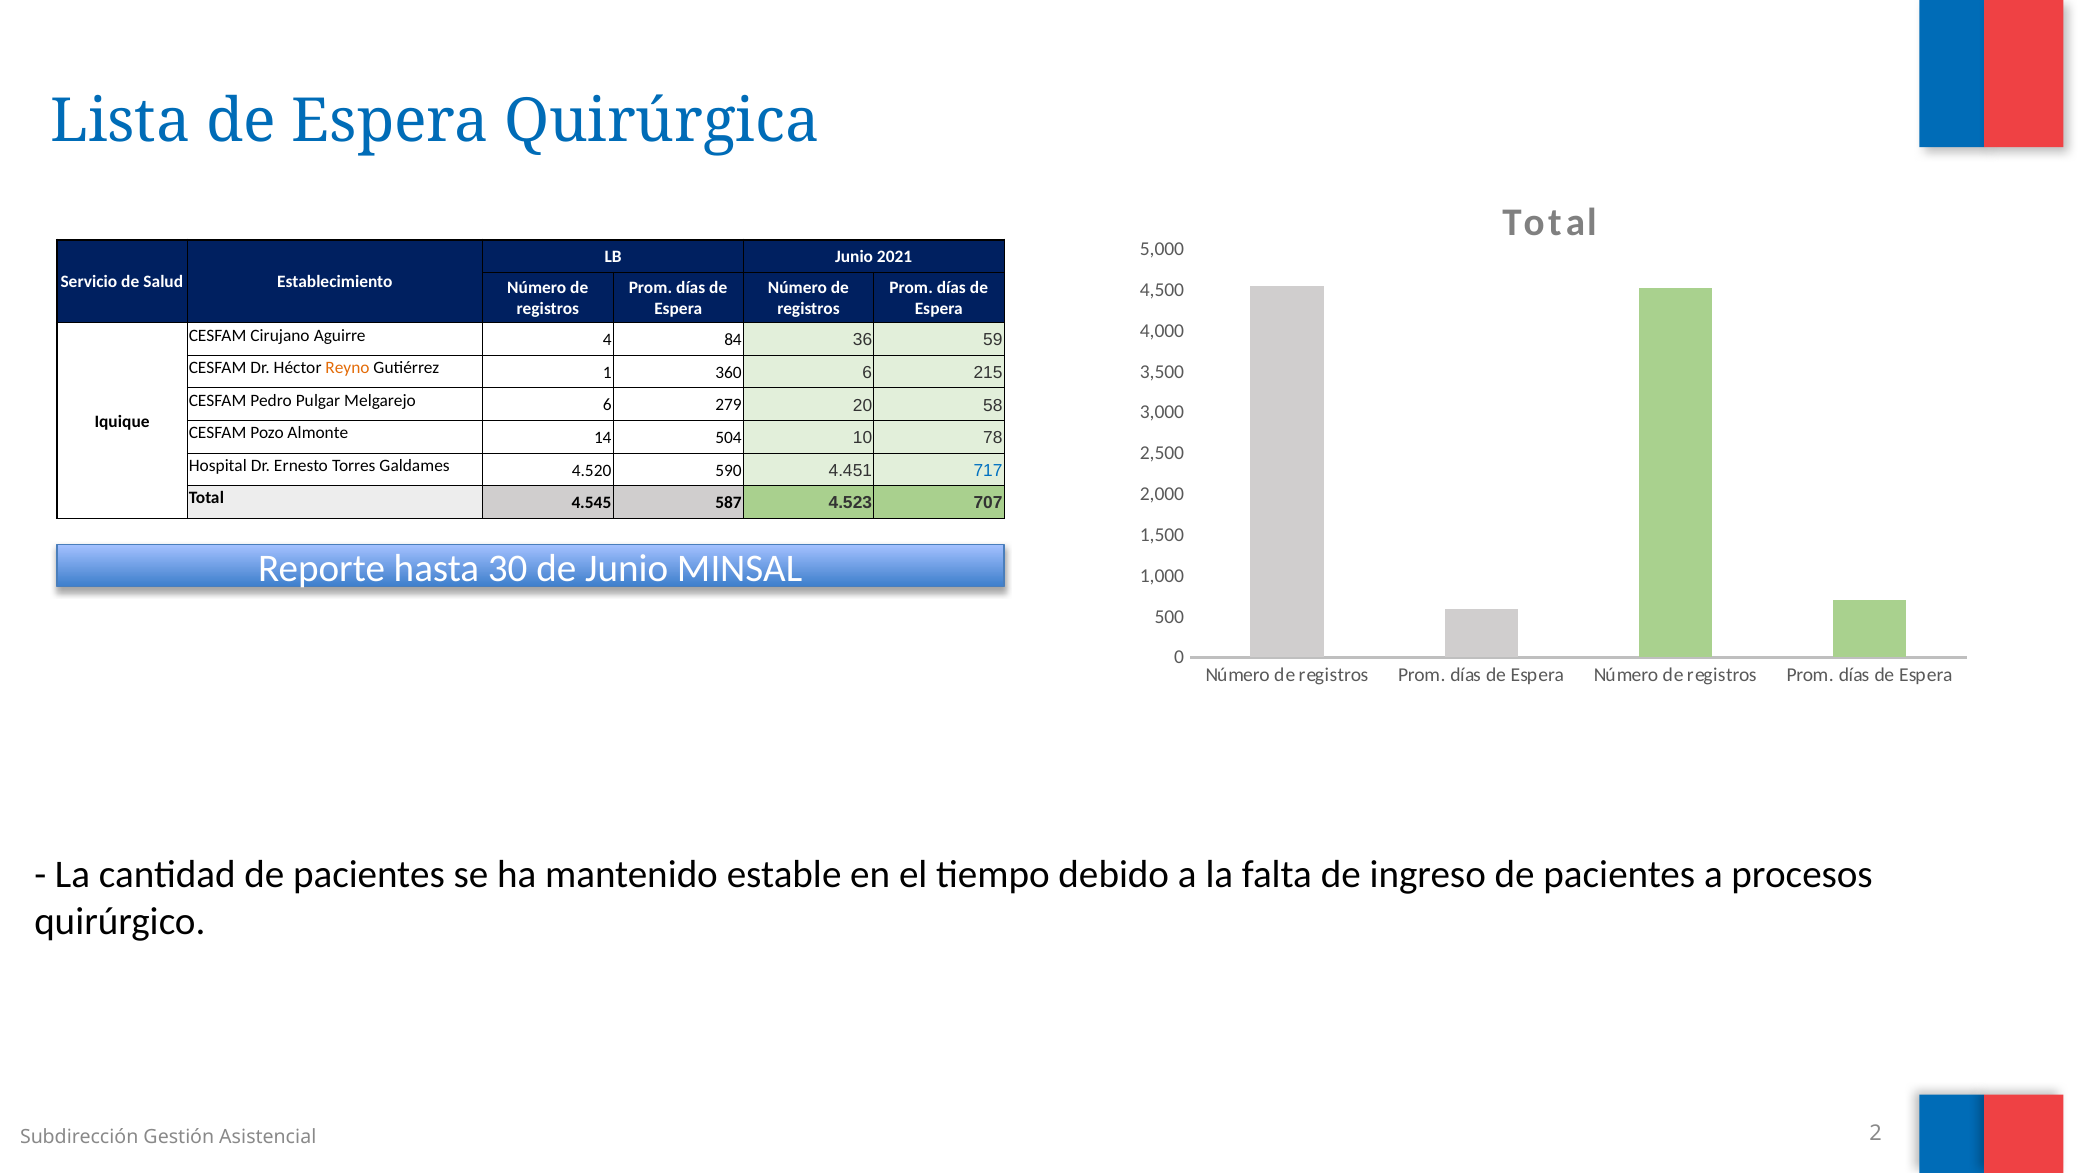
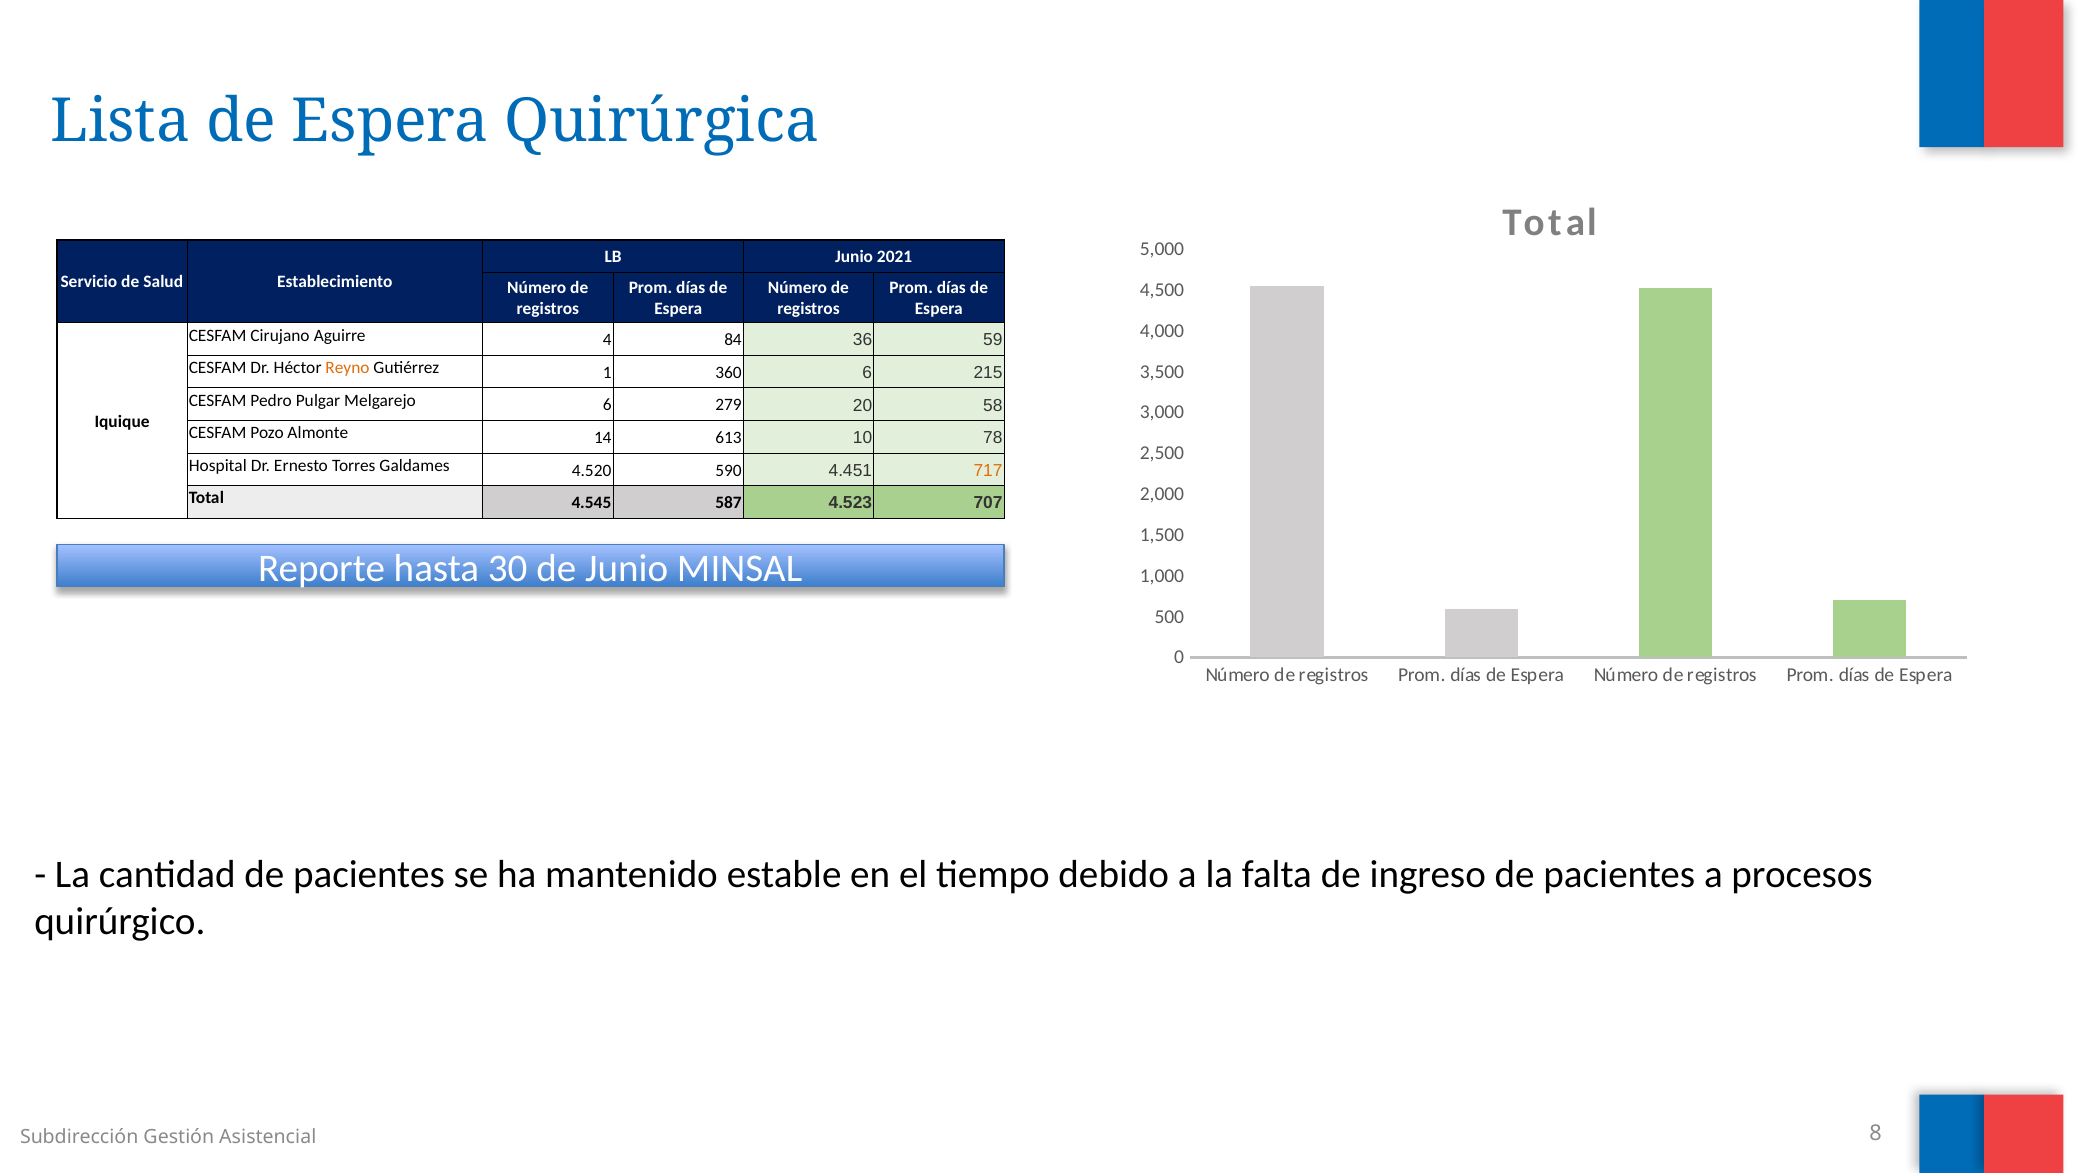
504: 504 -> 613 (729, 438)
717 colour: blue -> orange (988, 471)
2: 2 -> 8 (1876, 1133)
